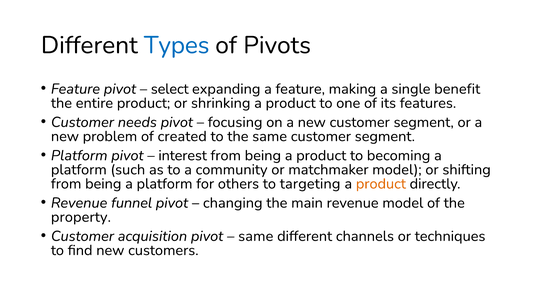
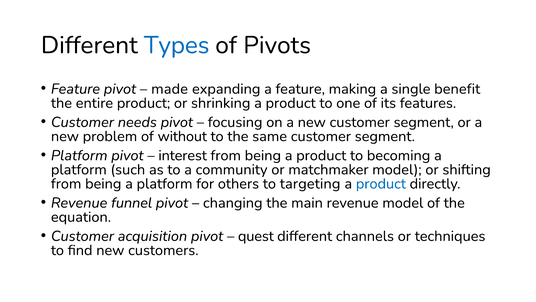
select: select -> made (170, 89)
created: created -> without (182, 136)
product colour: orange -> blue (381, 183)
property: property -> equation (81, 217)
same: same -> quest (256, 236)
